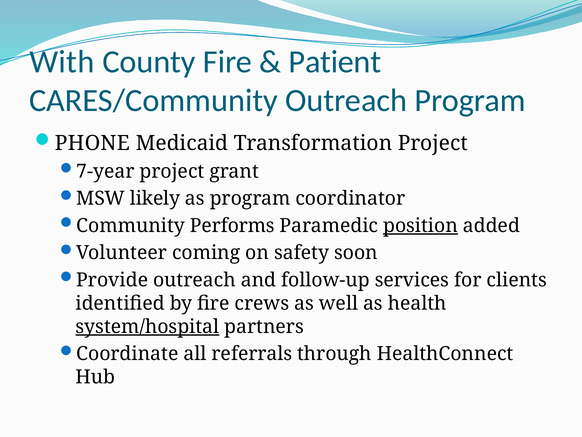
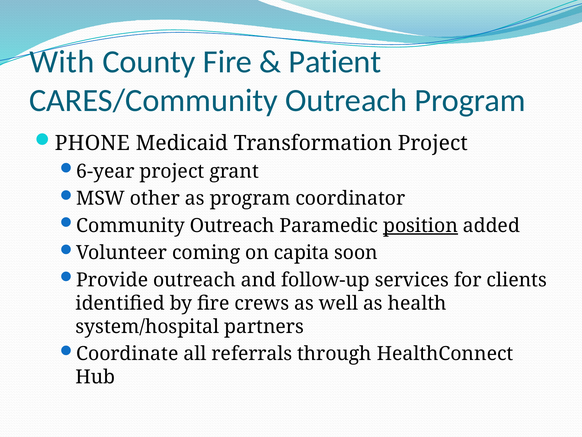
7-year: 7-year -> 6-year (105, 171)
likely: likely -> other (155, 198)
Community Performs: Performs -> Outreach (232, 225)
safety: safety -> capita (302, 253)
system/hospital underline: present -> none (147, 326)
